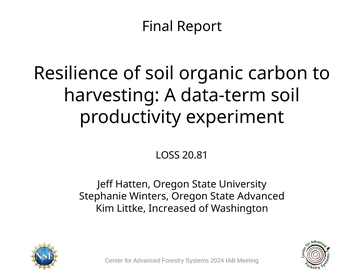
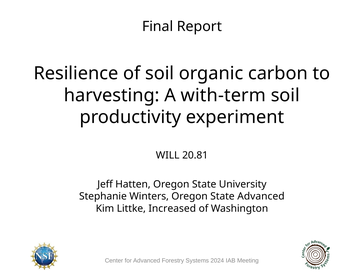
data-term: data-term -> with-term (223, 95)
LOSS: LOSS -> WILL (168, 155)
